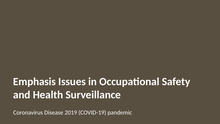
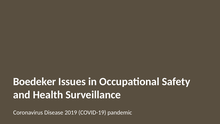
Emphasis: Emphasis -> Boedeker (35, 81)
